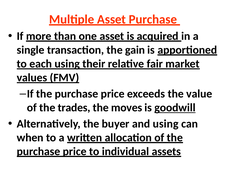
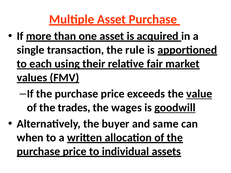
gain: gain -> rule (135, 50)
value underline: none -> present (199, 94)
moves: moves -> wages (127, 108)
and using: using -> same (166, 124)
